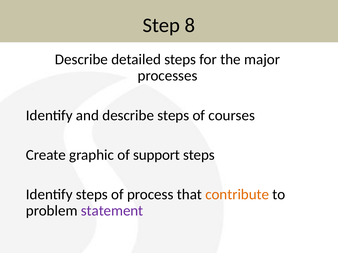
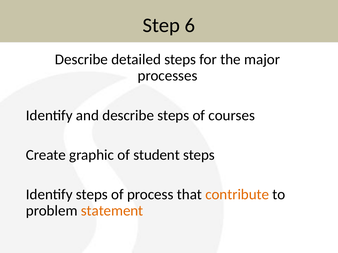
8: 8 -> 6 (190, 25)
support: support -> student (157, 155)
statement colour: purple -> orange (112, 211)
